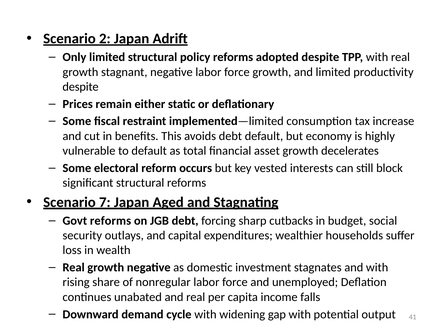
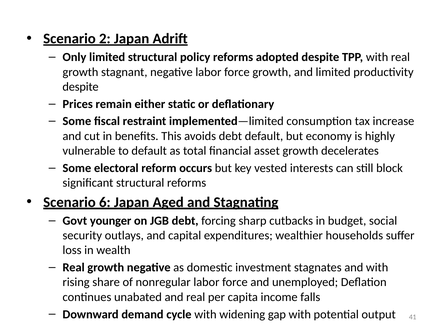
7: 7 -> 6 (105, 202)
Govt reforms: reforms -> younger (111, 221)
